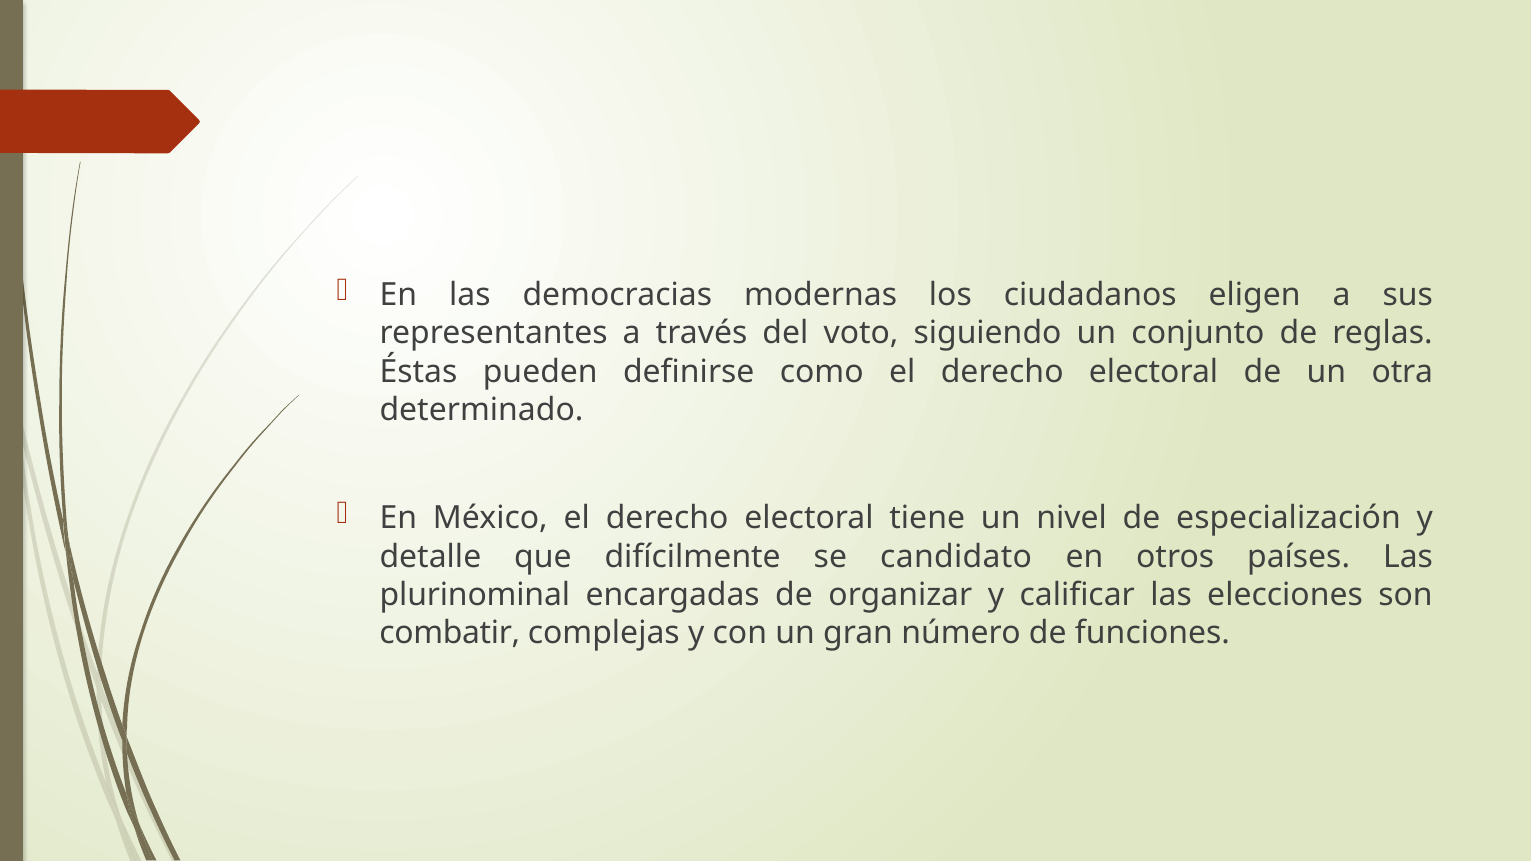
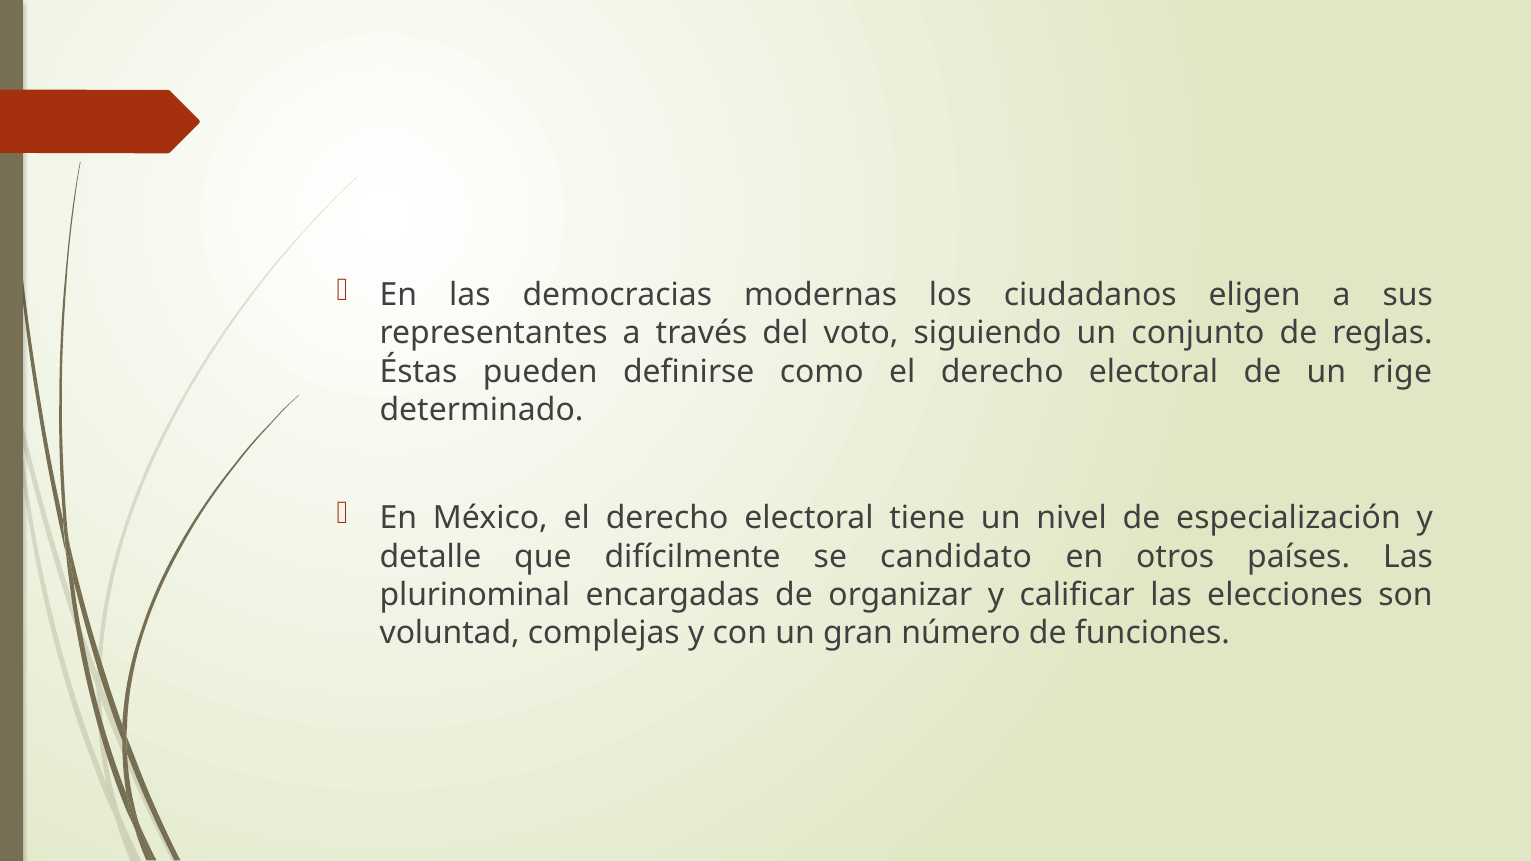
otra: otra -> rige (1402, 372)
combatir: combatir -> voluntad (450, 633)
